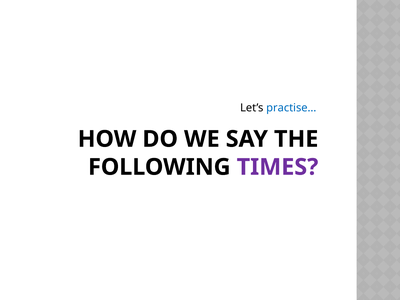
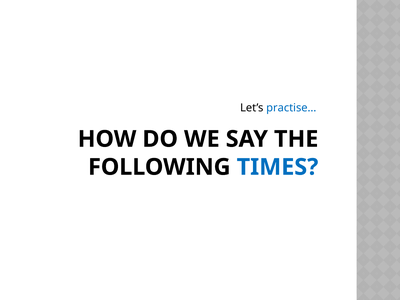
TIMES colour: purple -> blue (277, 167)
